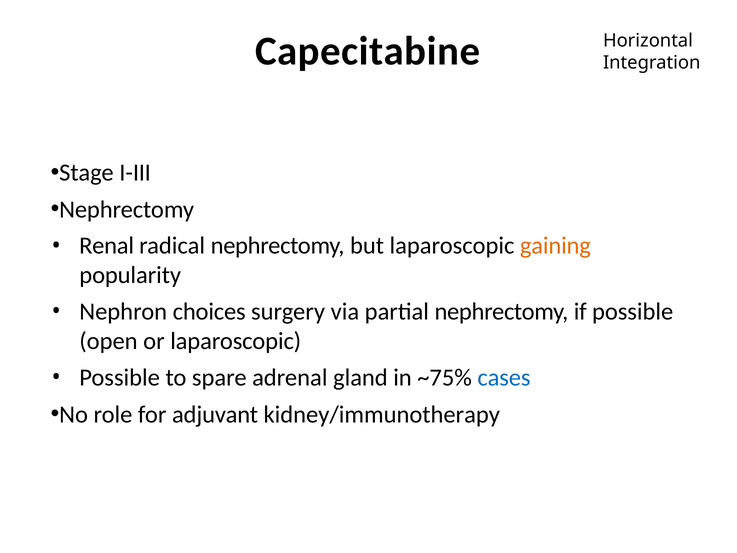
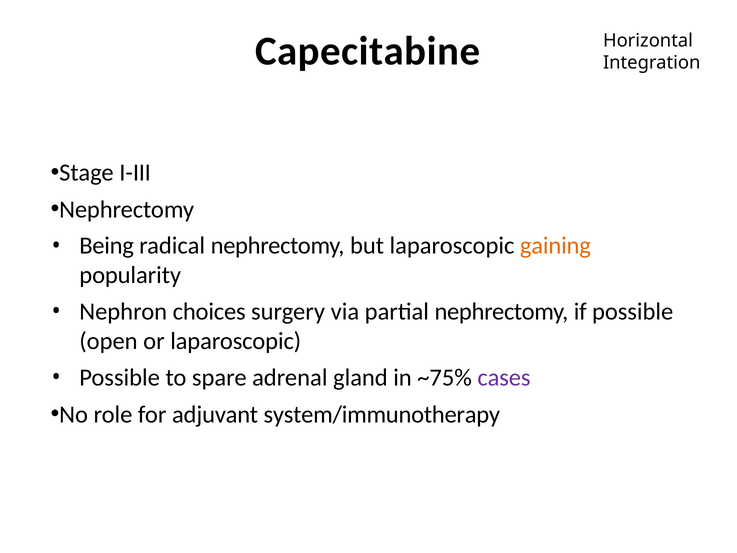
Renal: Renal -> Being (107, 246)
cases colour: blue -> purple (504, 377)
kidney/immunotherapy: kidney/immunotherapy -> system/immunotherapy (382, 414)
